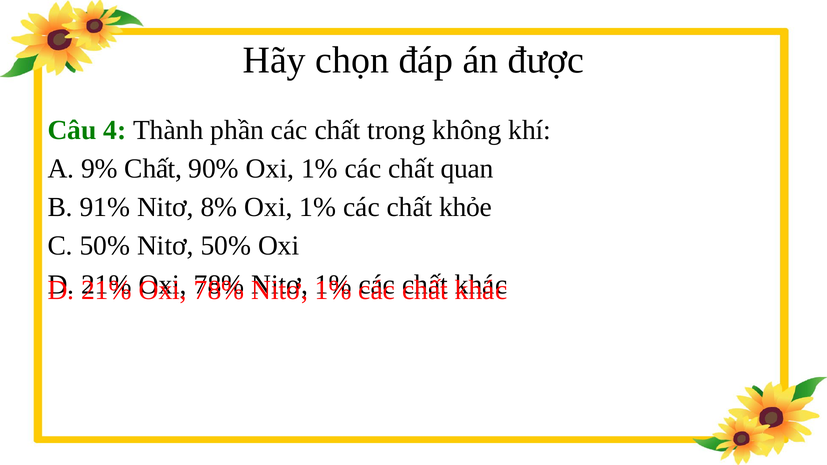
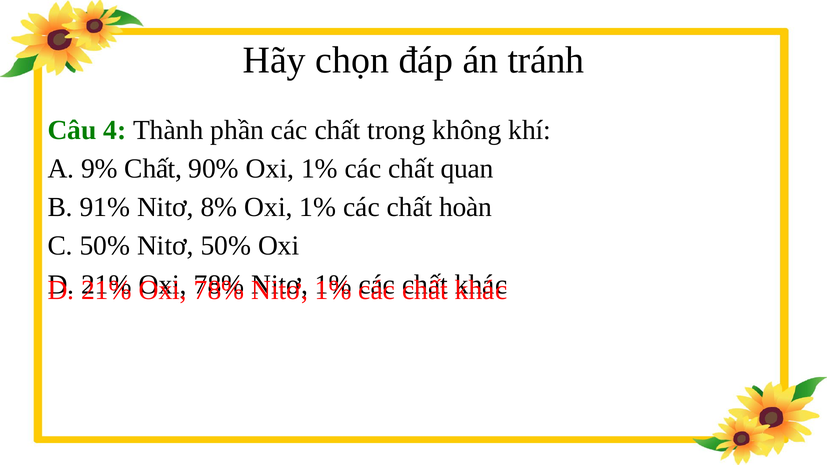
được: được -> tránh (546, 60)
khỏe: khỏe -> hoàn (466, 207)
